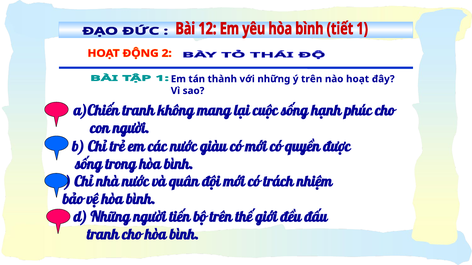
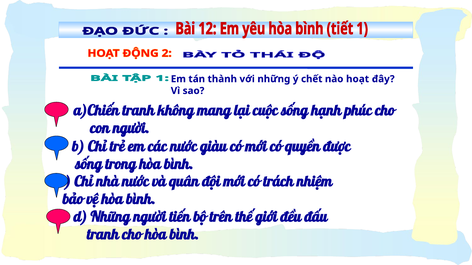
ý trên: trên -> chết (312, 79)
